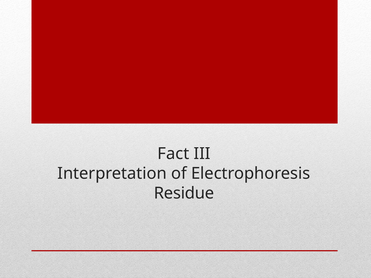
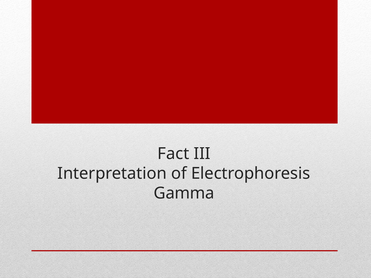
Residue: Residue -> Gamma (184, 193)
